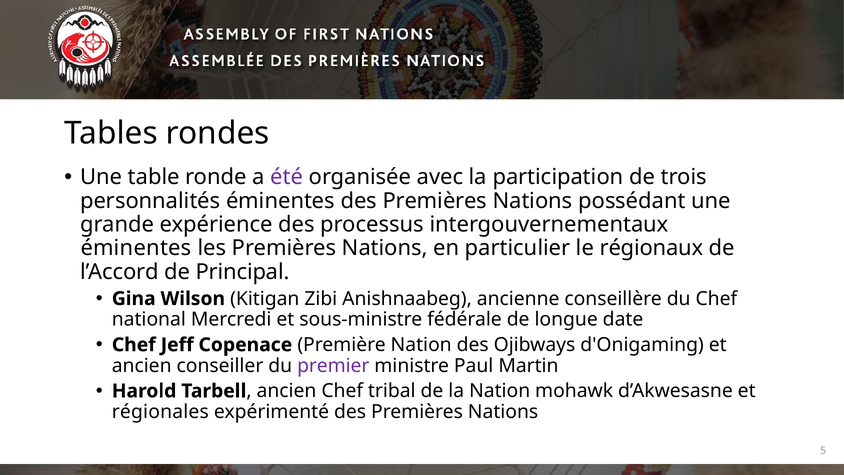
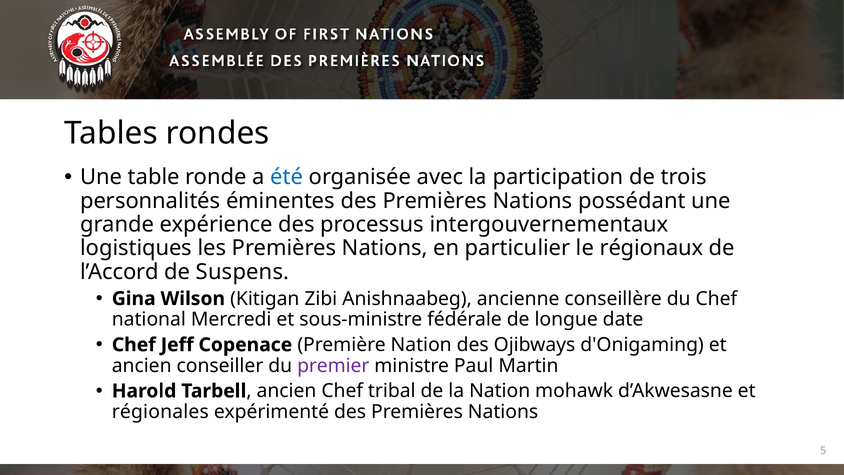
été colour: purple -> blue (287, 177)
éminentes: éminentes -> logistiques (136, 248)
Principal: Principal -> Suspens (243, 272)
